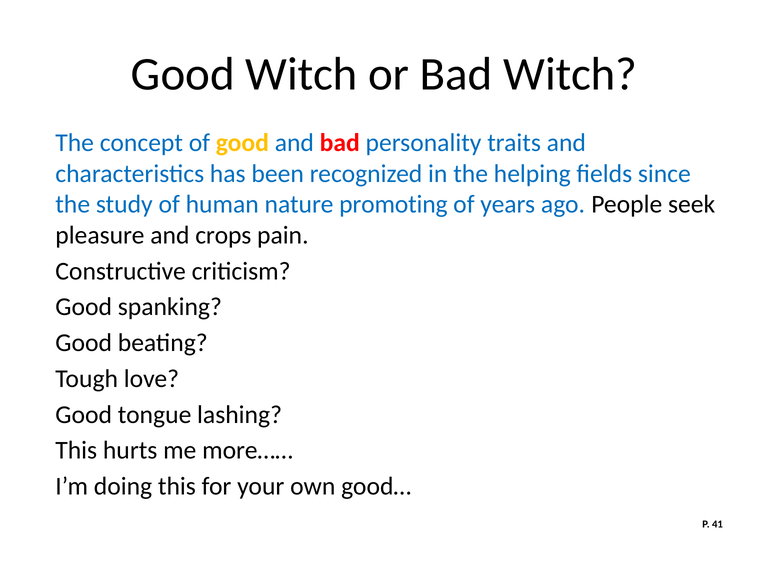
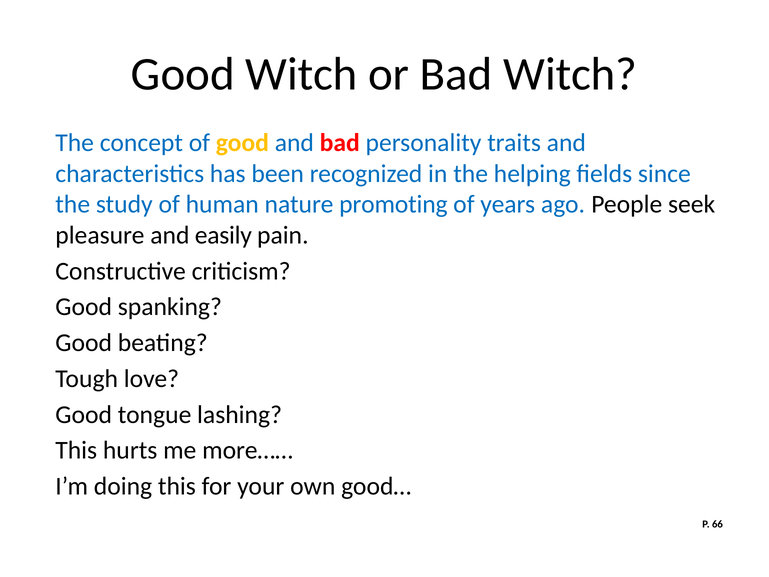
crops: crops -> easily (223, 235)
41: 41 -> 66 (717, 524)
